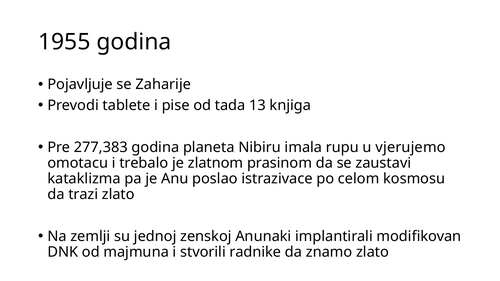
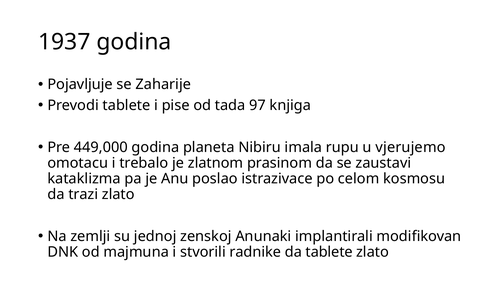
1955: 1955 -> 1937 (64, 42)
13: 13 -> 97 (258, 106)
277,383: 277,383 -> 449,000 (101, 147)
da znamo: znamo -> tablete (329, 252)
